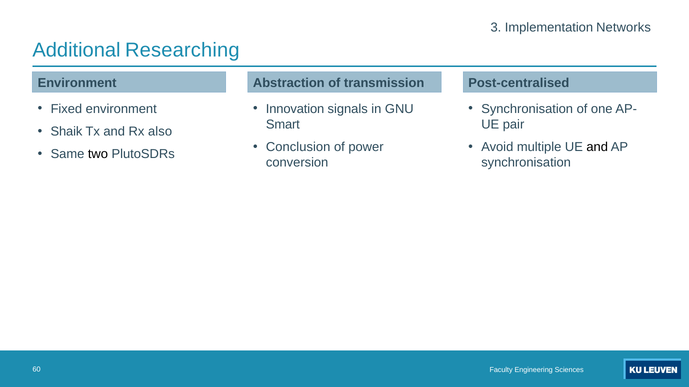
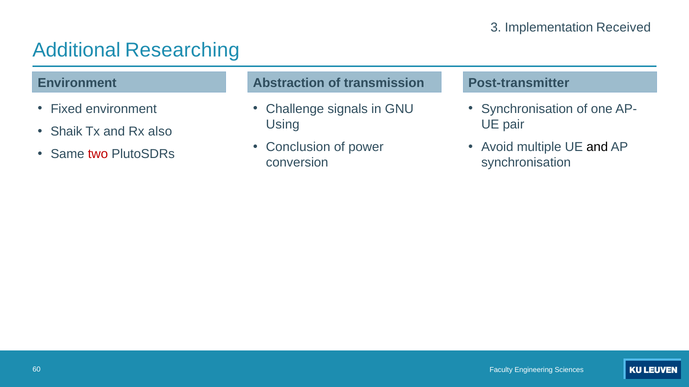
Networks: Networks -> Received (624, 27)
Post-centralised: Post-centralised -> Post-transmitter (519, 83)
Innovation: Innovation -> Challenge (295, 109)
Smart: Smart -> Using (283, 124)
two colour: black -> red (98, 154)
